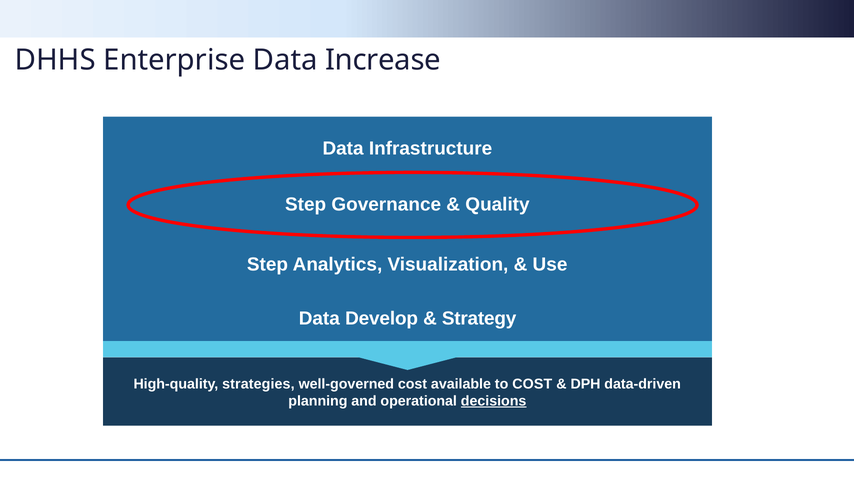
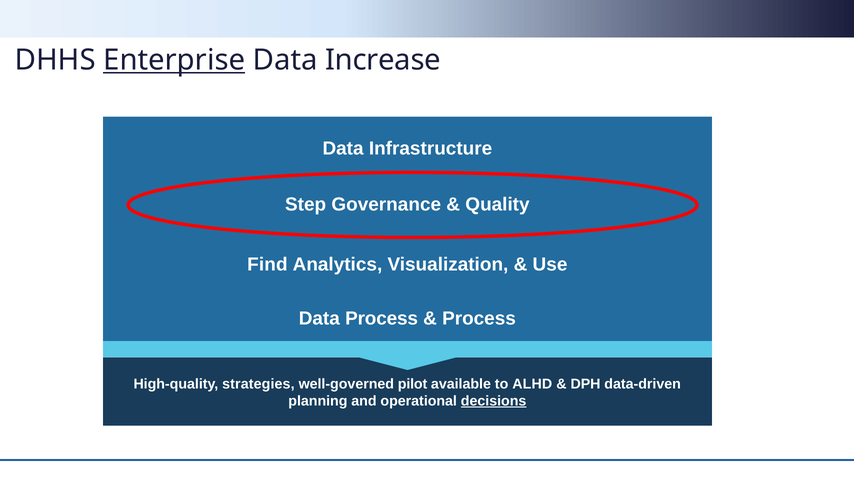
Enterprise underline: none -> present (174, 60)
Step: Step -> Find (267, 265)
Data Develop: Develop -> Process (382, 319)
Strategy: Strategy -> Process (479, 319)
well-governed cost: cost -> pilot (413, 384)
to COST: COST -> ALHD (532, 384)
